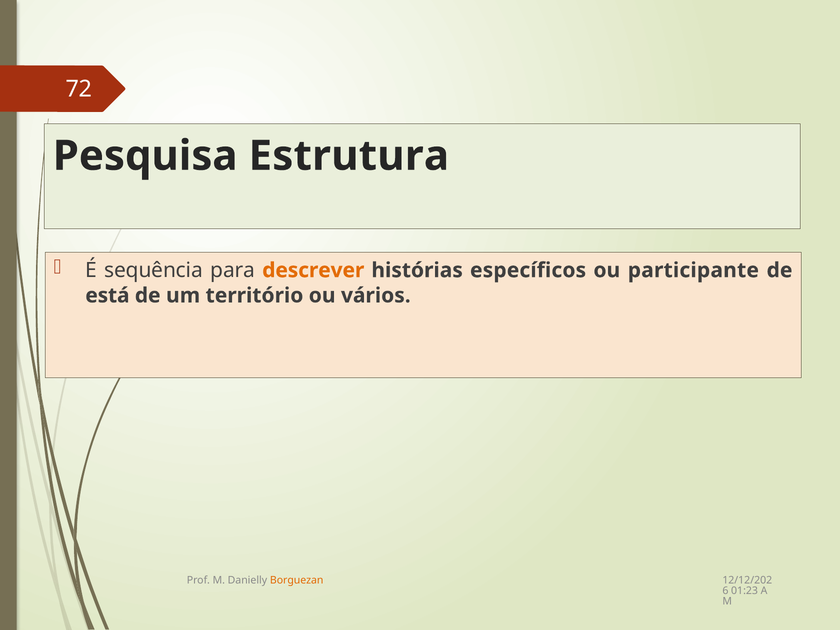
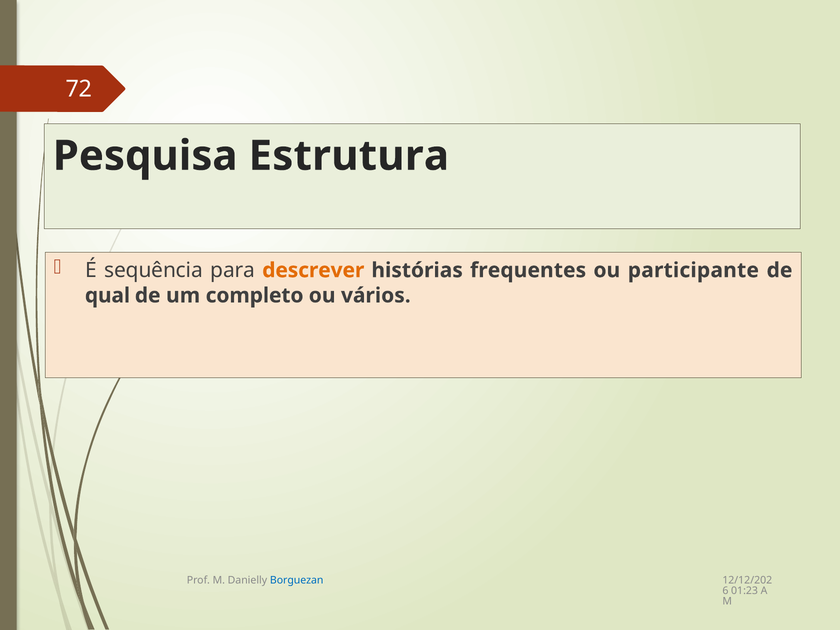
específicos: específicos -> frequentes (528, 270)
está: está -> qual (107, 296)
território: território -> completo (255, 296)
Borguezan colour: orange -> blue (297, 580)
